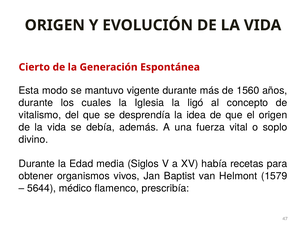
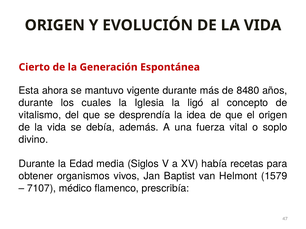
modo: modo -> ahora (55, 91)
1560: 1560 -> 8480 (248, 91)
5644: 5644 -> 7107 (42, 189)
